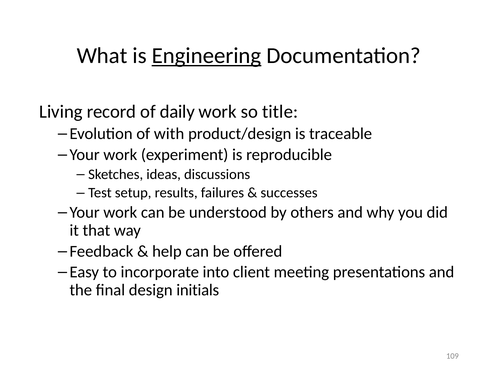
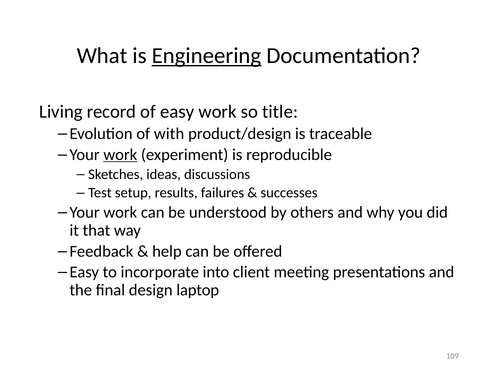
of daily: daily -> easy (177, 112)
work underline: none -> present (120, 155)
initials: initials -> laptop (198, 290)
